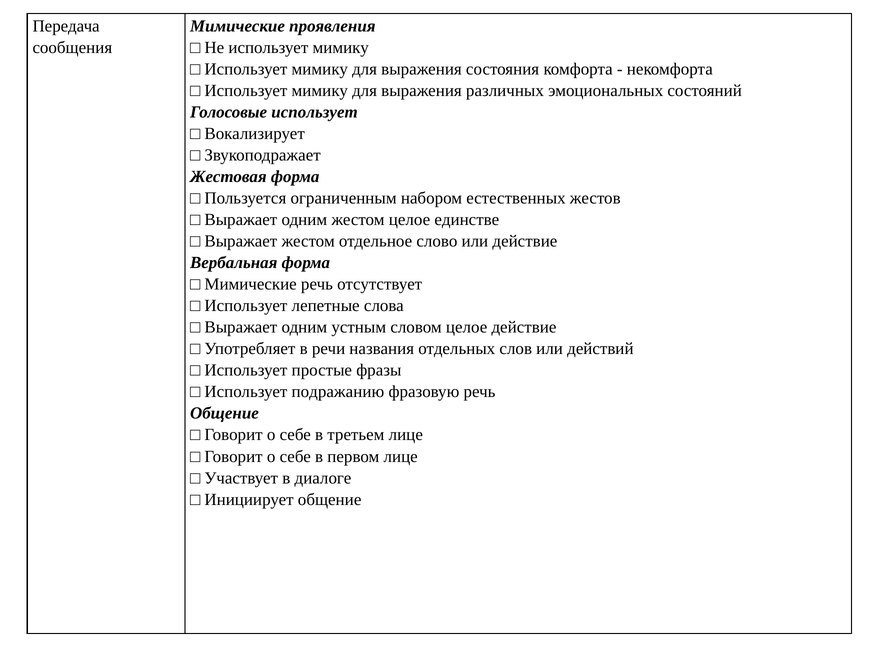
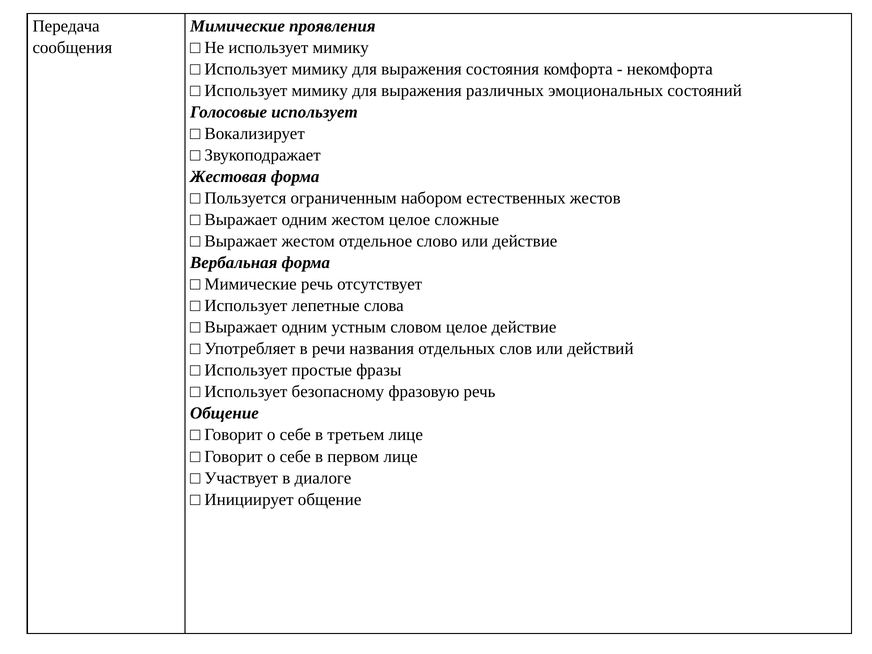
единстве: единстве -> сложные (467, 220)
подражанию: подражанию -> безопасному (338, 392)
